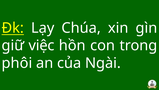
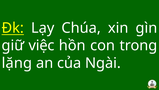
phôi: phôi -> lặng (17, 63)
